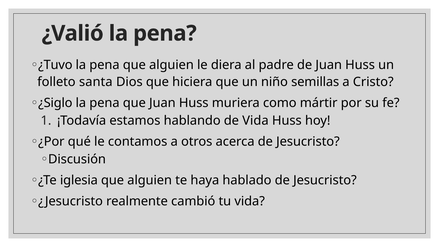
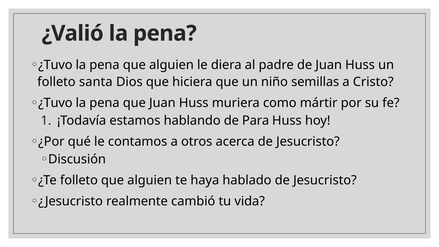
¿Siglo: ¿Siglo -> ¿Tuvo (55, 103)
de Vida: Vida -> Para (256, 121)
¿Te iglesia: iglesia -> folleto (79, 180)
